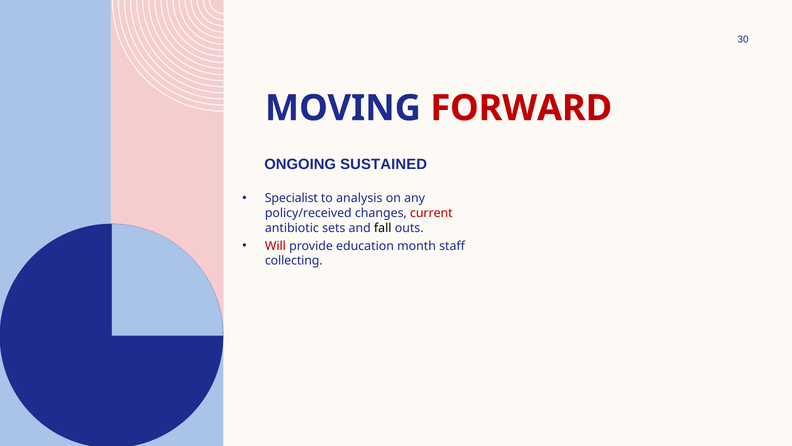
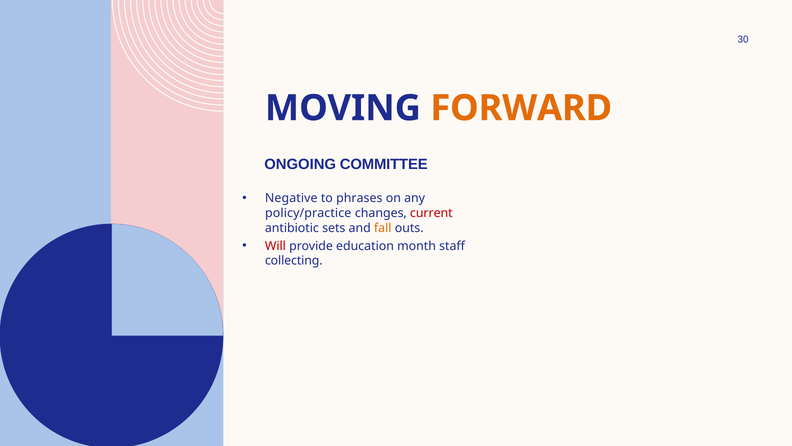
FORWARD colour: red -> orange (521, 108)
SUSTAINED: SUSTAINED -> COMMITTEE (384, 164)
Specialist: Specialist -> Negative (291, 198)
analysis: analysis -> phrases (359, 198)
policy/received: policy/received -> policy/practice (308, 213)
fall colour: black -> orange (383, 228)
